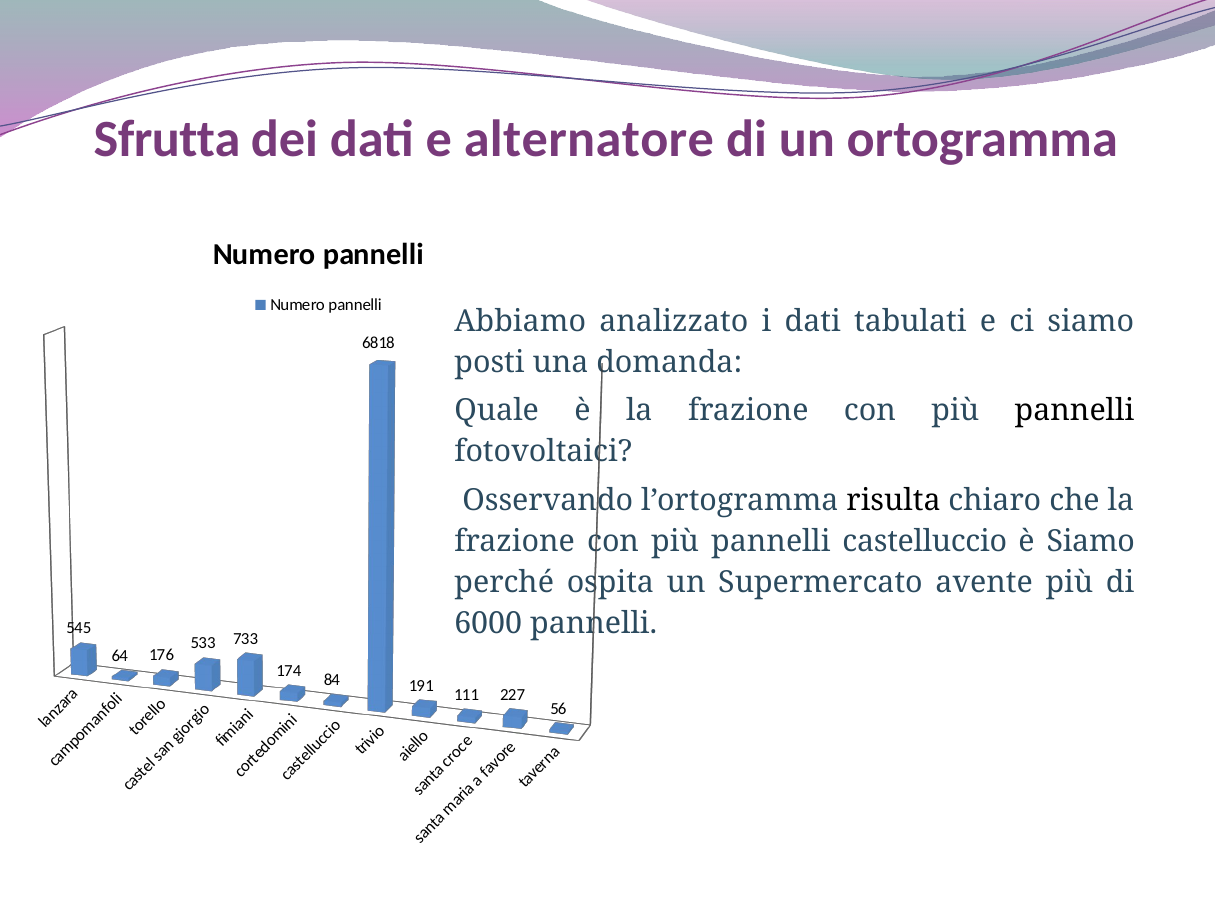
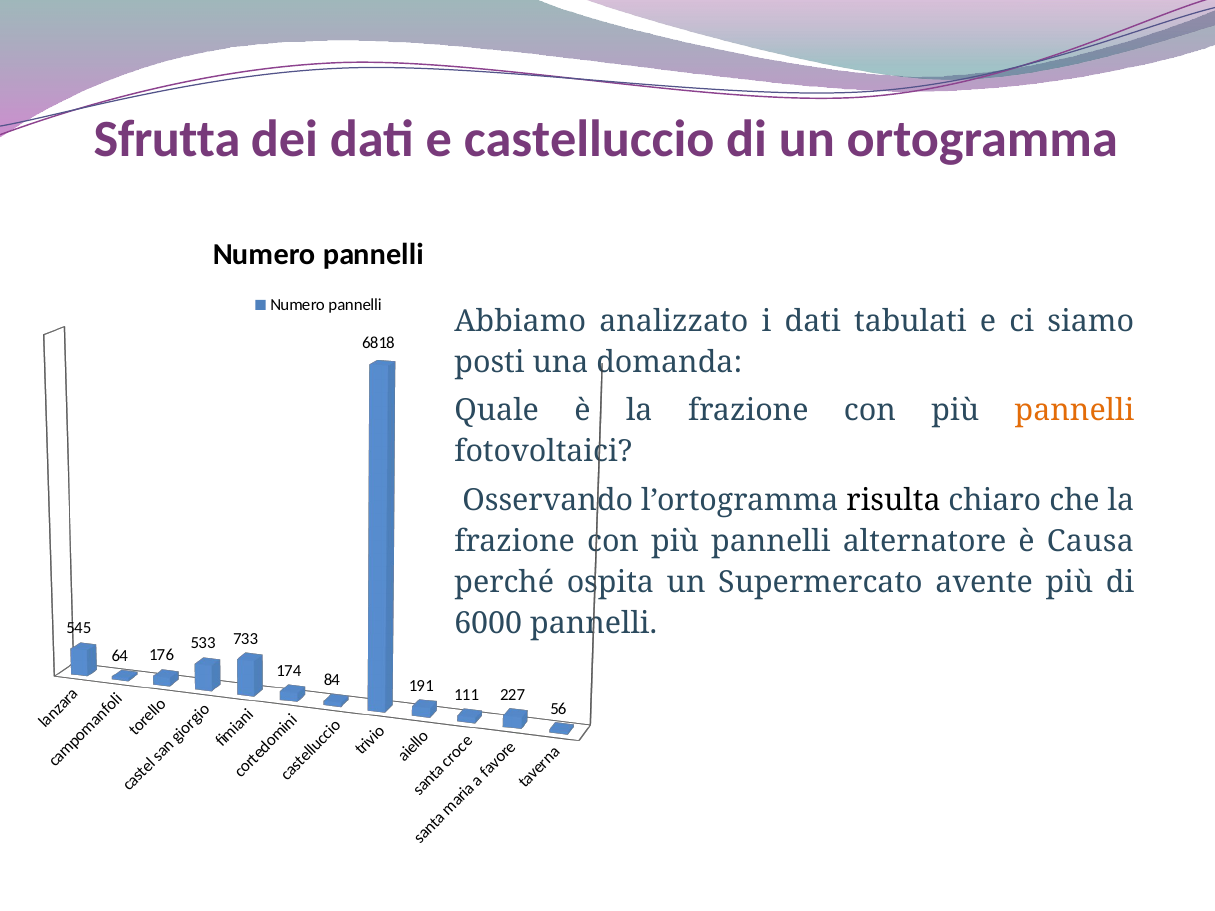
alternatore: alternatore -> castelluccio (589, 140)
pannelli colour: black -> orange (1074, 411)
castelluccio: castelluccio -> alternatore (925, 541)
è Siamo: Siamo -> Causa (1090, 541)
